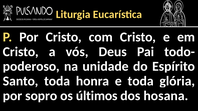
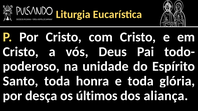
sopro: sopro -> desça (41, 96)
hosana: hosana -> aliança (166, 96)
